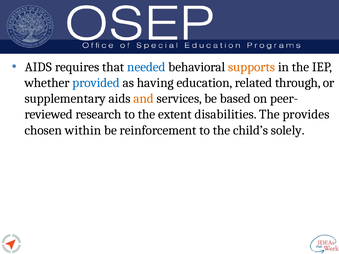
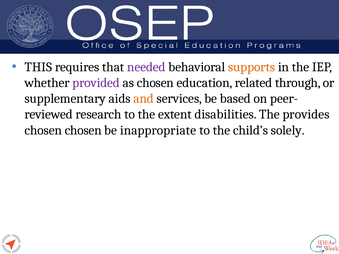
AIDS: AIDS -> THIS (38, 67)
needed colour: blue -> purple (146, 67)
provided colour: blue -> purple (96, 83)
as having: having -> chosen (155, 83)
chosen within: within -> chosen (83, 130)
reinforcement: reinforcement -> inappropriate (158, 130)
